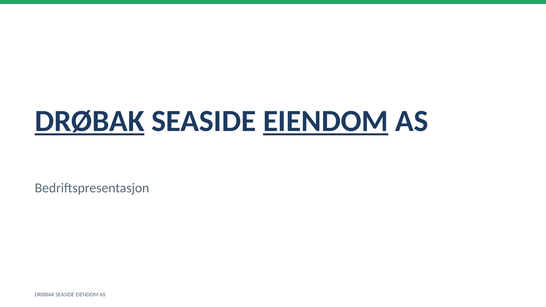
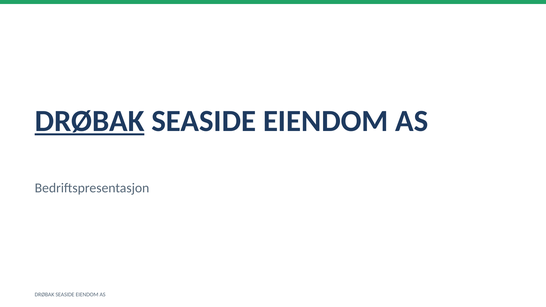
EIENDOM underline: present -> none (326, 121)
